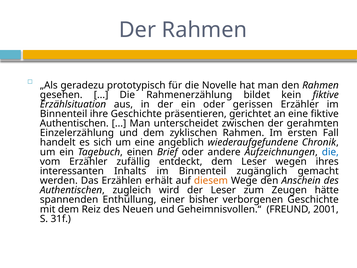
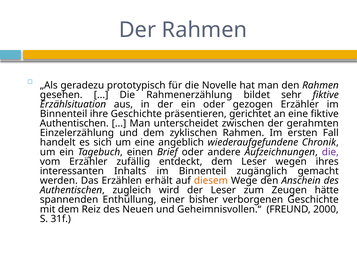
kein: kein -> sehr (291, 95)
gerissen: gerissen -> gezogen (253, 104)
die colour: blue -> purple (330, 152)
2001: 2001 -> 2000 (326, 209)
